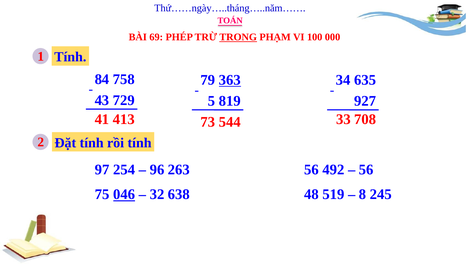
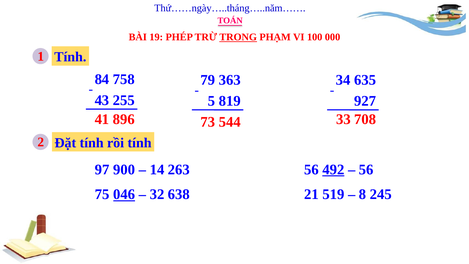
69: 69 -> 19 (156, 37)
363 underline: present -> none (230, 80)
729: 729 -> 255 (124, 100)
413: 413 -> 896 (124, 119)
254: 254 -> 900 (124, 169)
96: 96 -> 14 (157, 169)
492 underline: none -> present (333, 169)
48: 48 -> 21 (312, 194)
